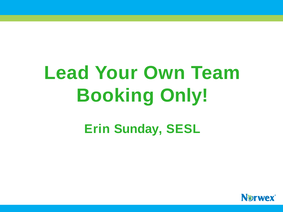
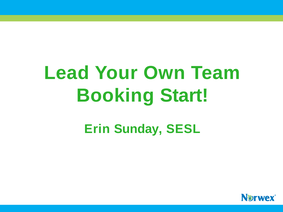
Only: Only -> Start (184, 96)
